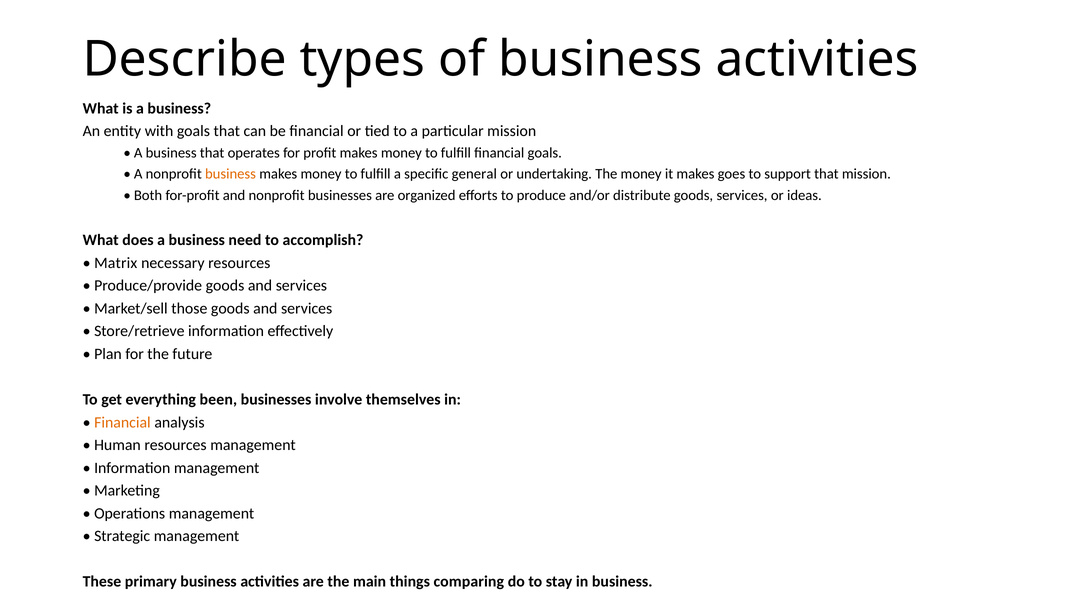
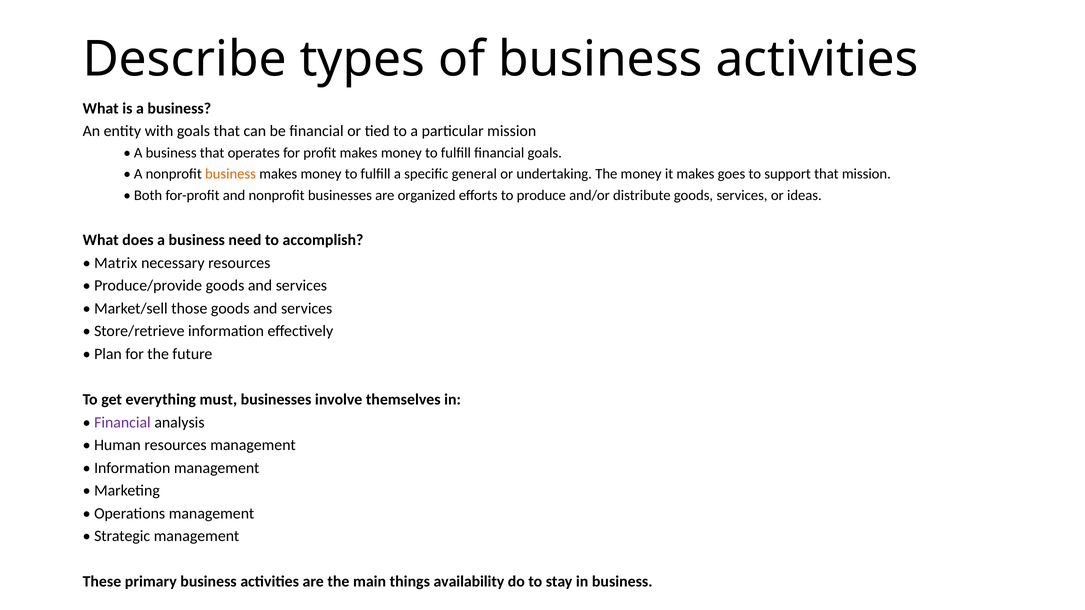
been: been -> must (218, 400)
Financial colour: orange -> purple (122, 423)
comparing: comparing -> availability (469, 582)
